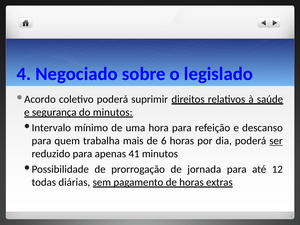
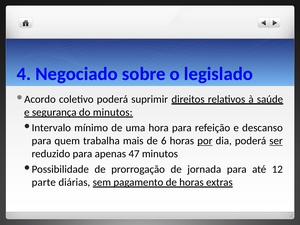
por underline: none -> present (205, 141)
41: 41 -> 47 (134, 154)
todas: todas -> parte (44, 182)
